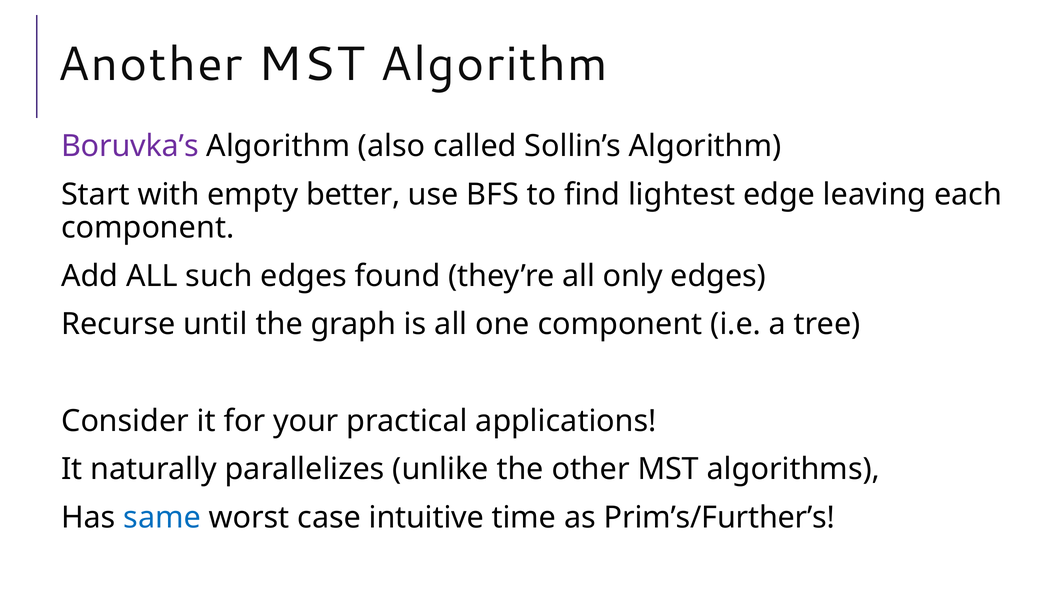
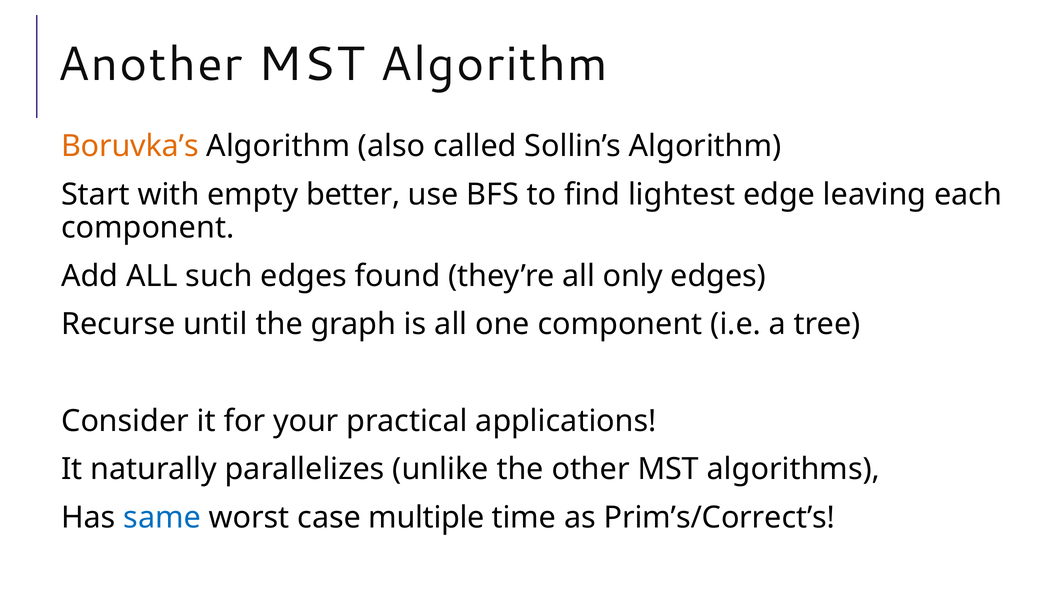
Boruvka’s colour: purple -> orange (130, 146)
intuitive: intuitive -> multiple (426, 517)
Prim’s/Further’s: Prim’s/Further’s -> Prim’s/Correct’s (719, 517)
